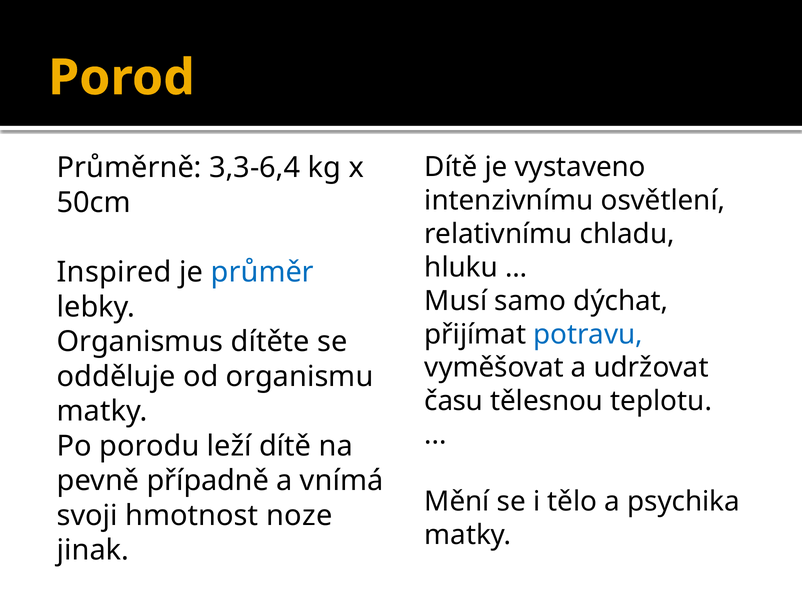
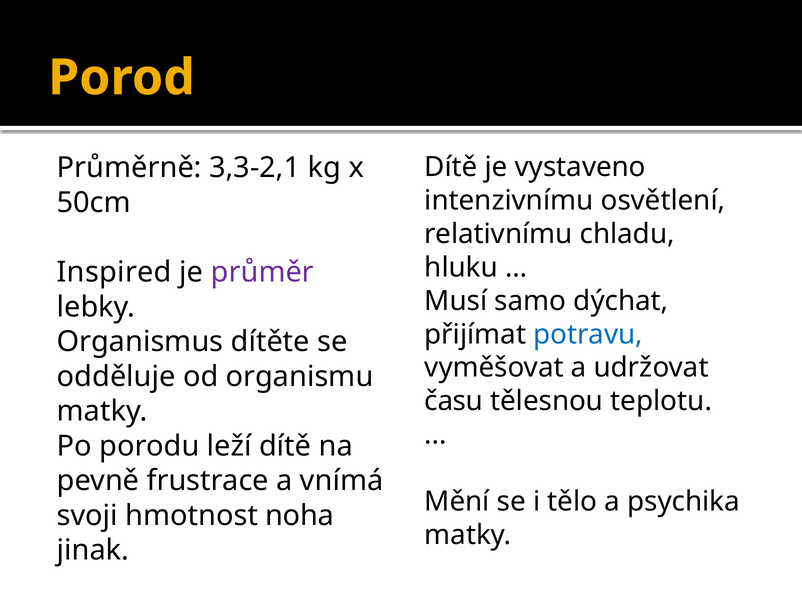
3,3-6,4: 3,3-6,4 -> 3,3-2,1 (255, 168)
průměr colour: blue -> purple (262, 272)
případně: případně -> frustrace (208, 480)
noze: noze -> noha (300, 515)
